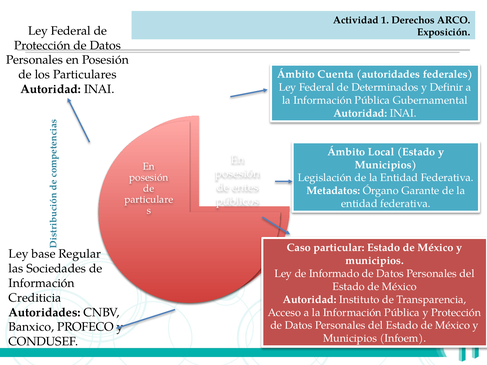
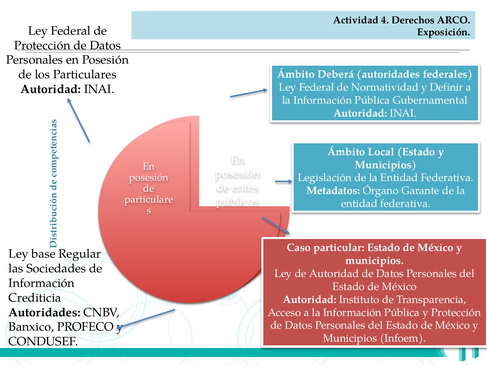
1: 1 -> 4 (385, 20)
Cuenta: Cuenta -> Deberá (336, 74)
Determinados: Determinados -> Normatividad (385, 87)
de Informado: Informado -> Autoridad (334, 274)
